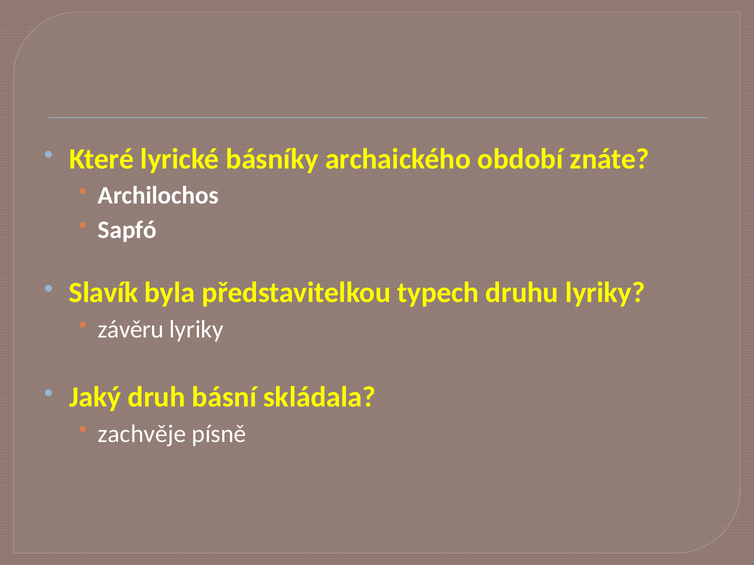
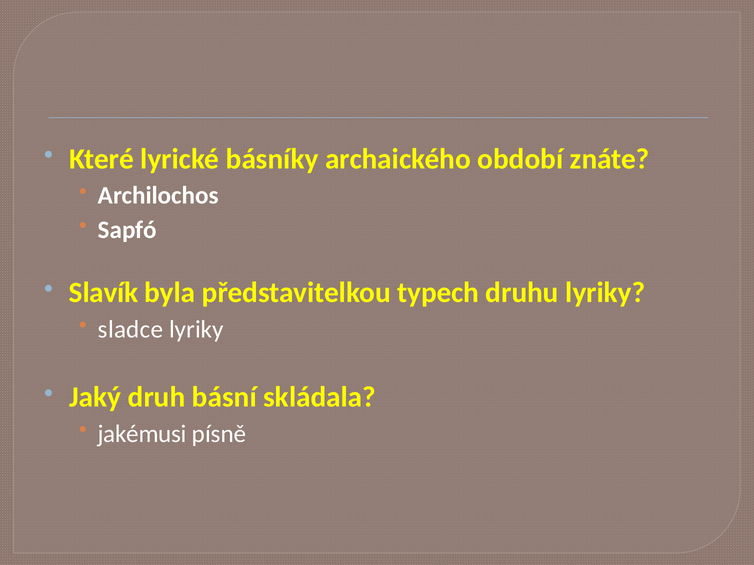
závěru: závěru -> sladce (131, 330)
zachvěje: zachvěje -> jakémusi (142, 434)
